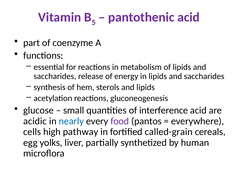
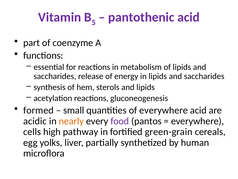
glucose: glucose -> formed (38, 110)
of interference: interference -> everywhere (164, 110)
nearly colour: blue -> orange (71, 121)
called-grain: called-grain -> green-grain (169, 131)
